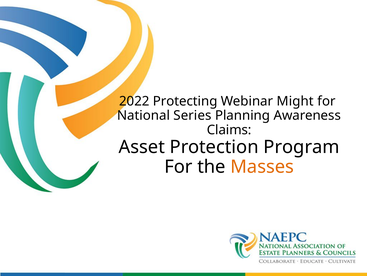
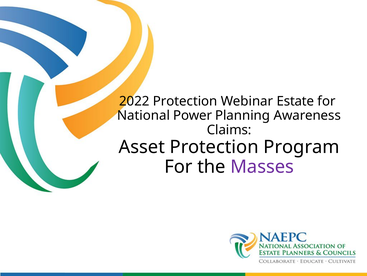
2022 Protecting: Protecting -> Protection (185, 101)
Might: Might -> Estate (295, 101)
Series: Series -> Power (193, 115)
Masses colour: orange -> purple (262, 166)
